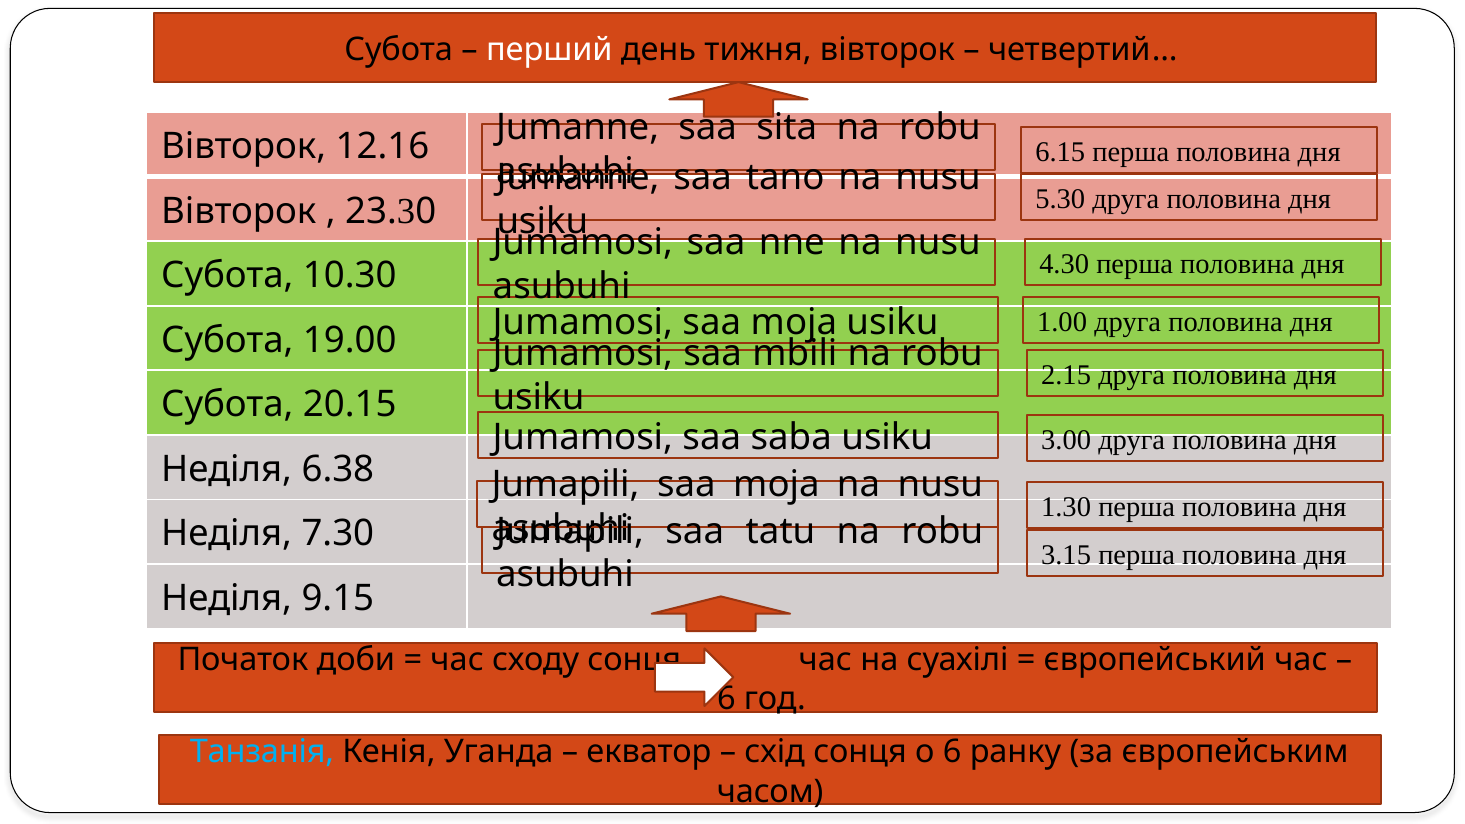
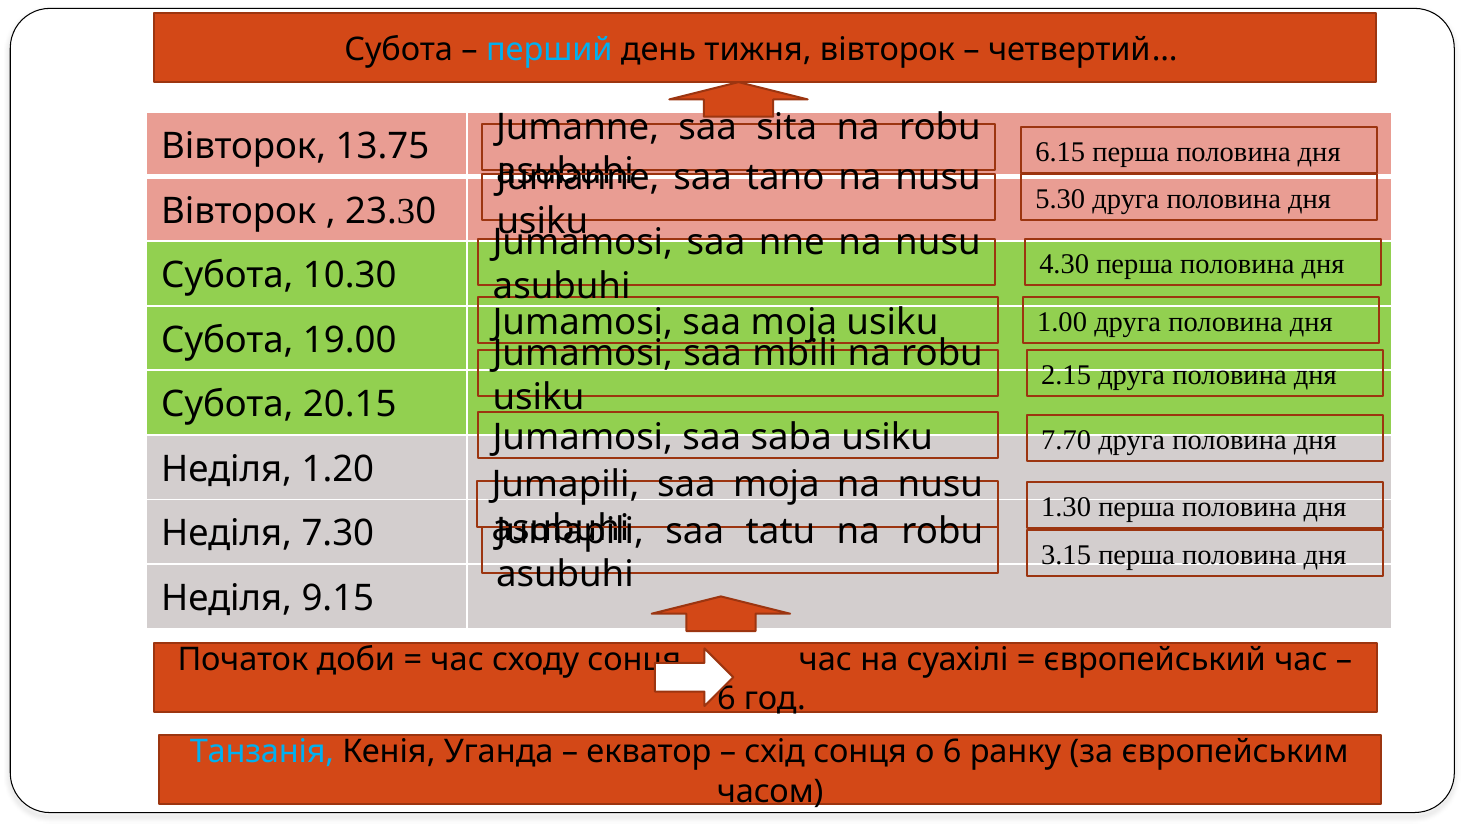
перший colour: white -> light blue (549, 50)
12.16: 12.16 -> 13.75 (382, 146)
3.00: 3.00 -> 7.70 (1066, 440)
6.38: 6.38 -> 1.20 (338, 469)
